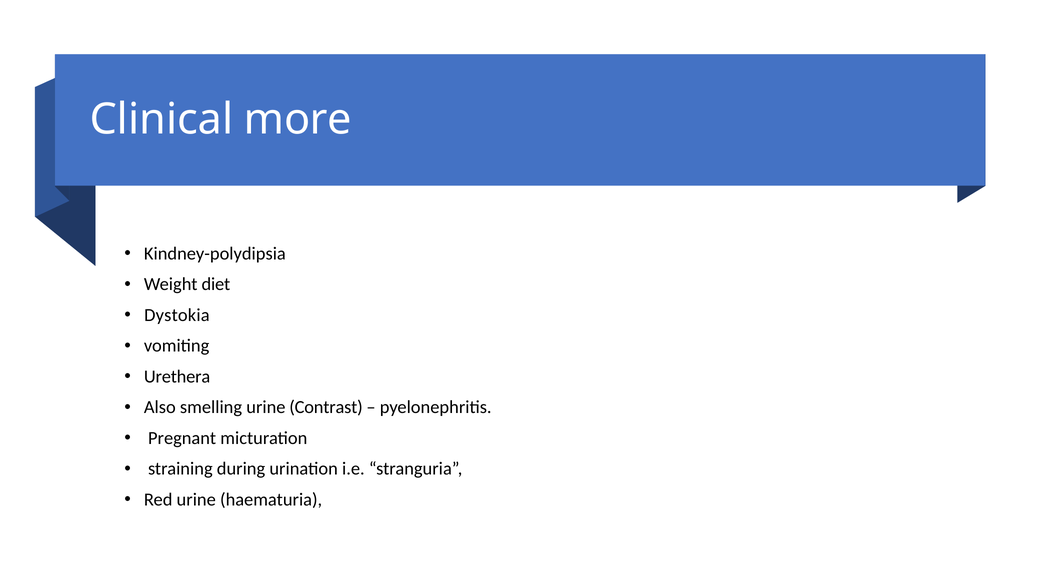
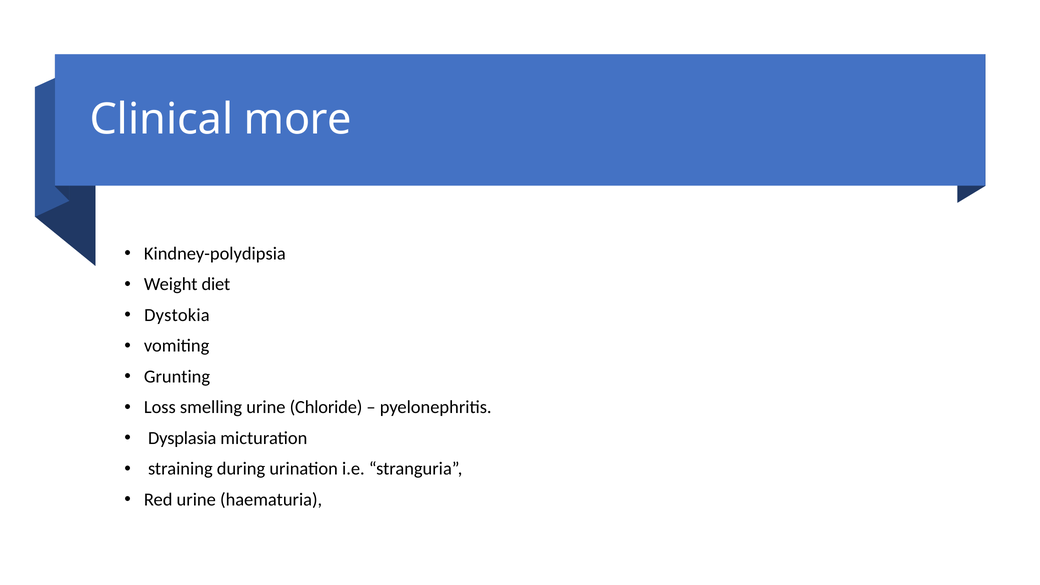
Urethera: Urethera -> Grunting (177, 377)
Also: Also -> Loss (160, 407)
Contrast: Contrast -> Chloride (326, 407)
Pregnant: Pregnant -> Dysplasia (182, 438)
